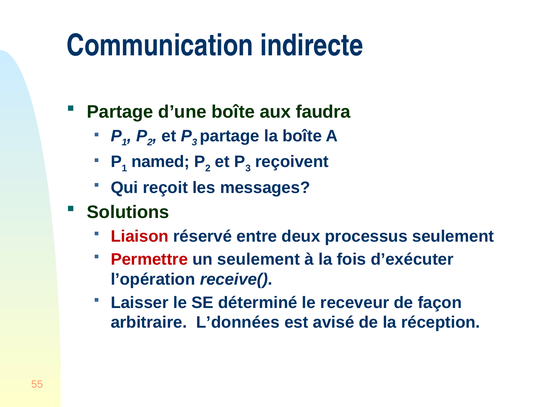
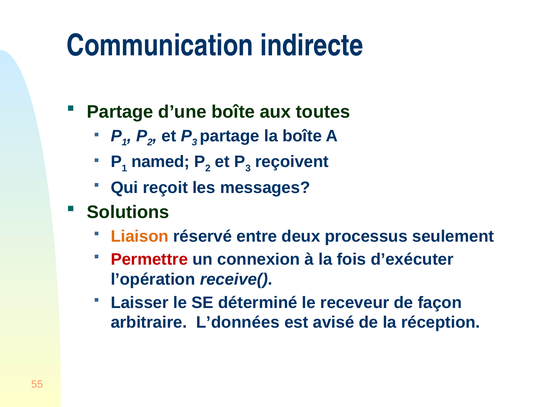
faudra: faudra -> toutes (323, 112)
Liaison colour: red -> orange (140, 236)
un seulement: seulement -> connexion (259, 260)
